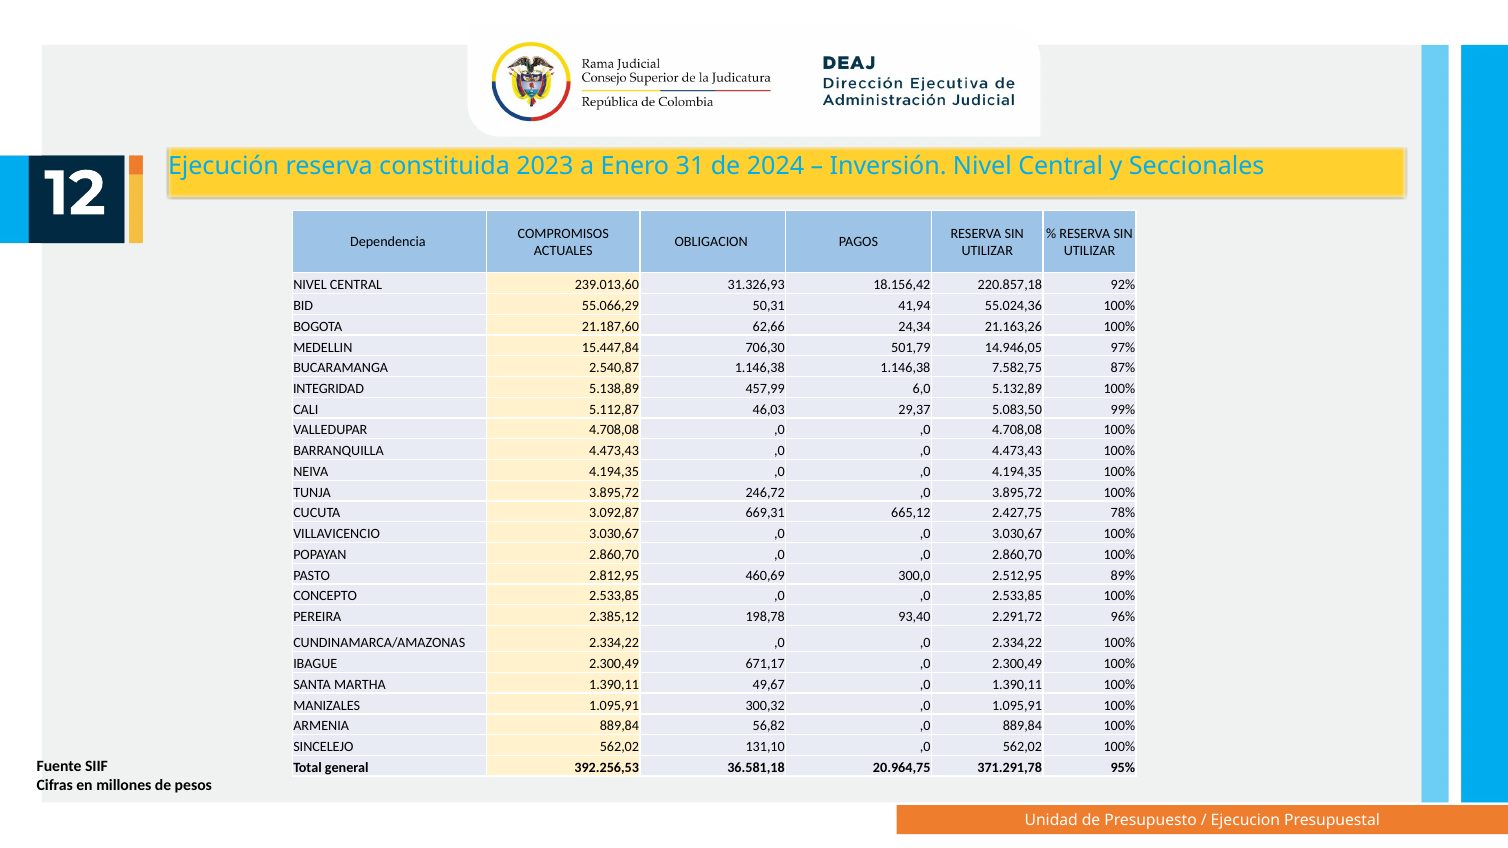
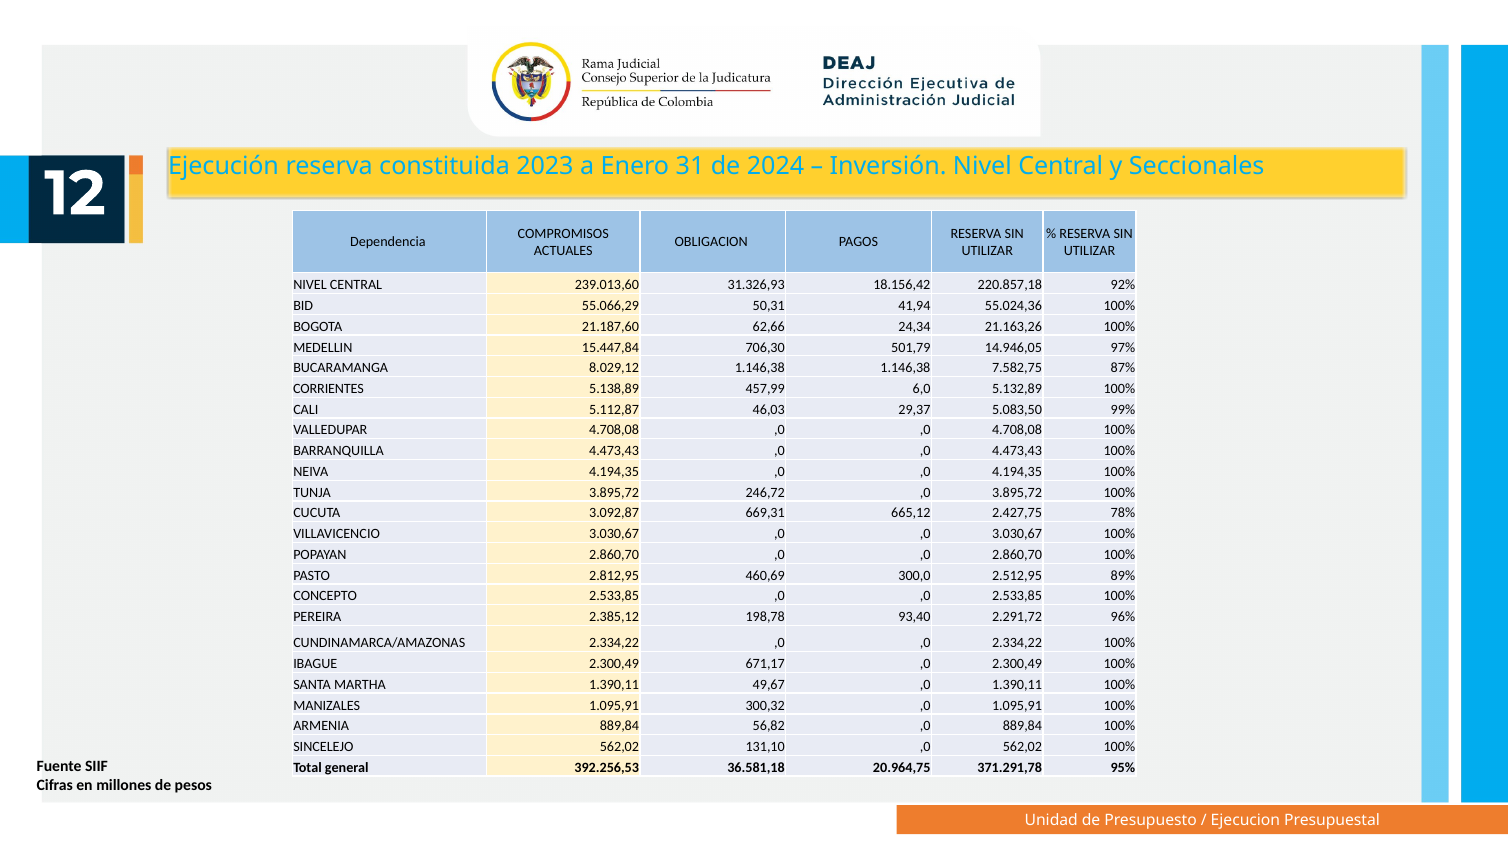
2.540,87: 2.540,87 -> 8.029,12 (614, 368)
INTEGRIDAD: INTEGRIDAD -> CORRIENTES (329, 389)
